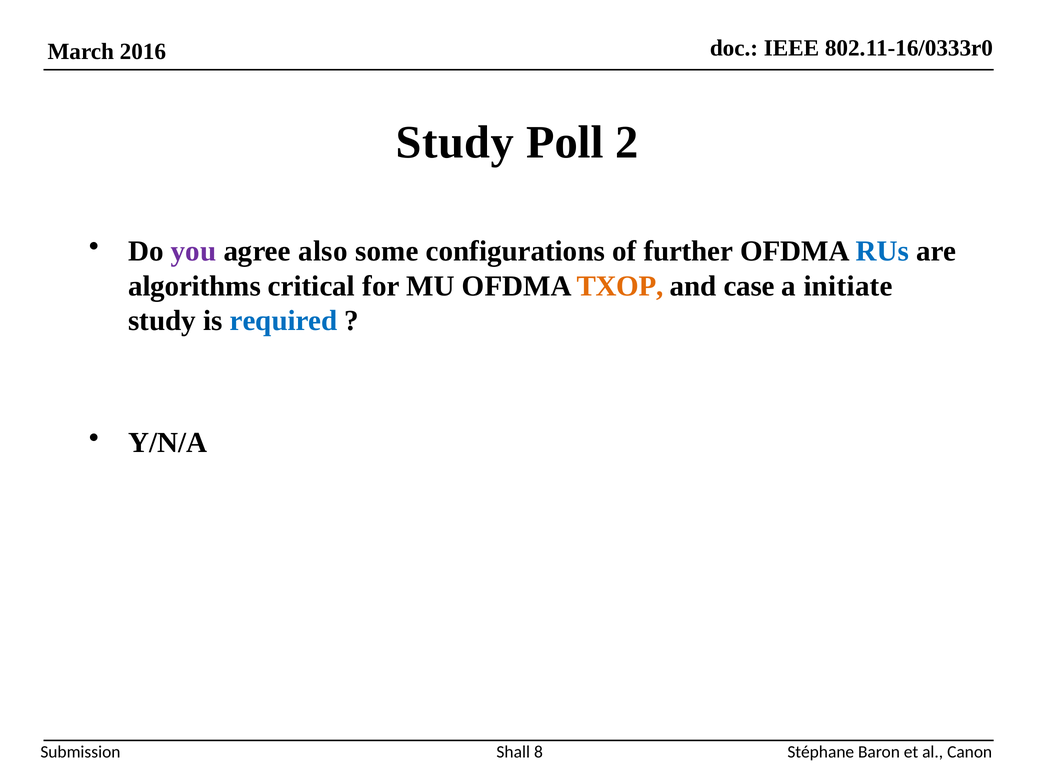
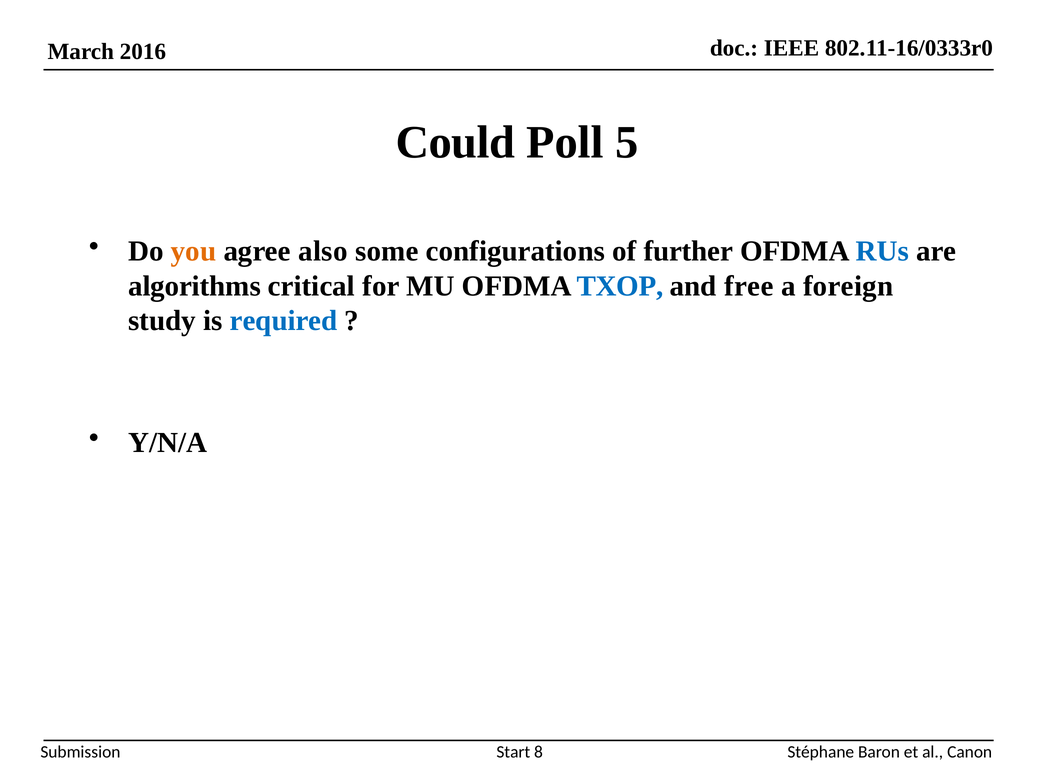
Study: Study -> Could (455, 143)
2: 2 -> 5 (627, 143)
you colour: purple -> orange (194, 251)
TXOP colour: orange -> blue (620, 286)
case: case -> free (749, 286)
initiate: initiate -> foreign (848, 286)
Shall: Shall -> Start (513, 753)
